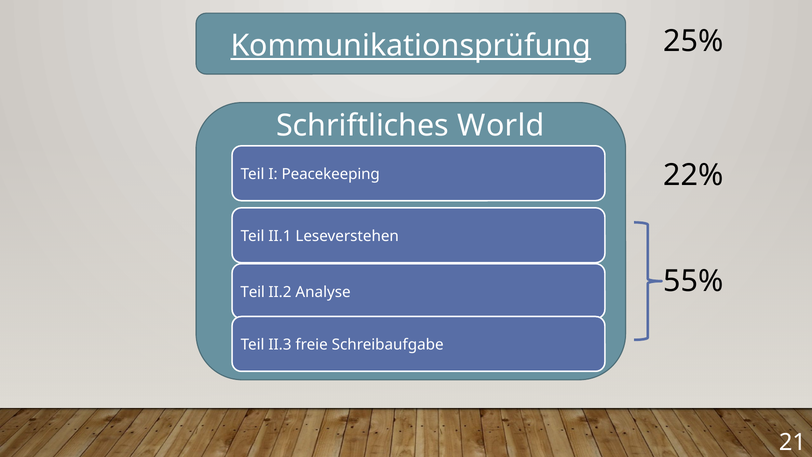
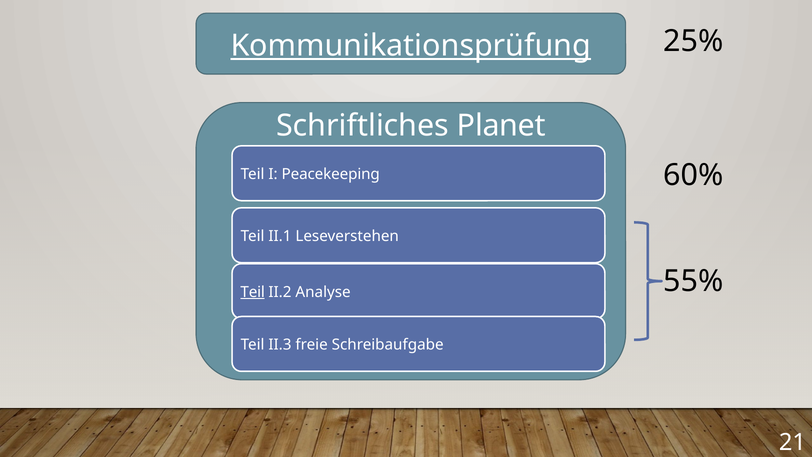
World: World -> Planet (501, 125)
22%: 22% -> 60% (694, 175)
Teil underline: none -> present (253, 292)
